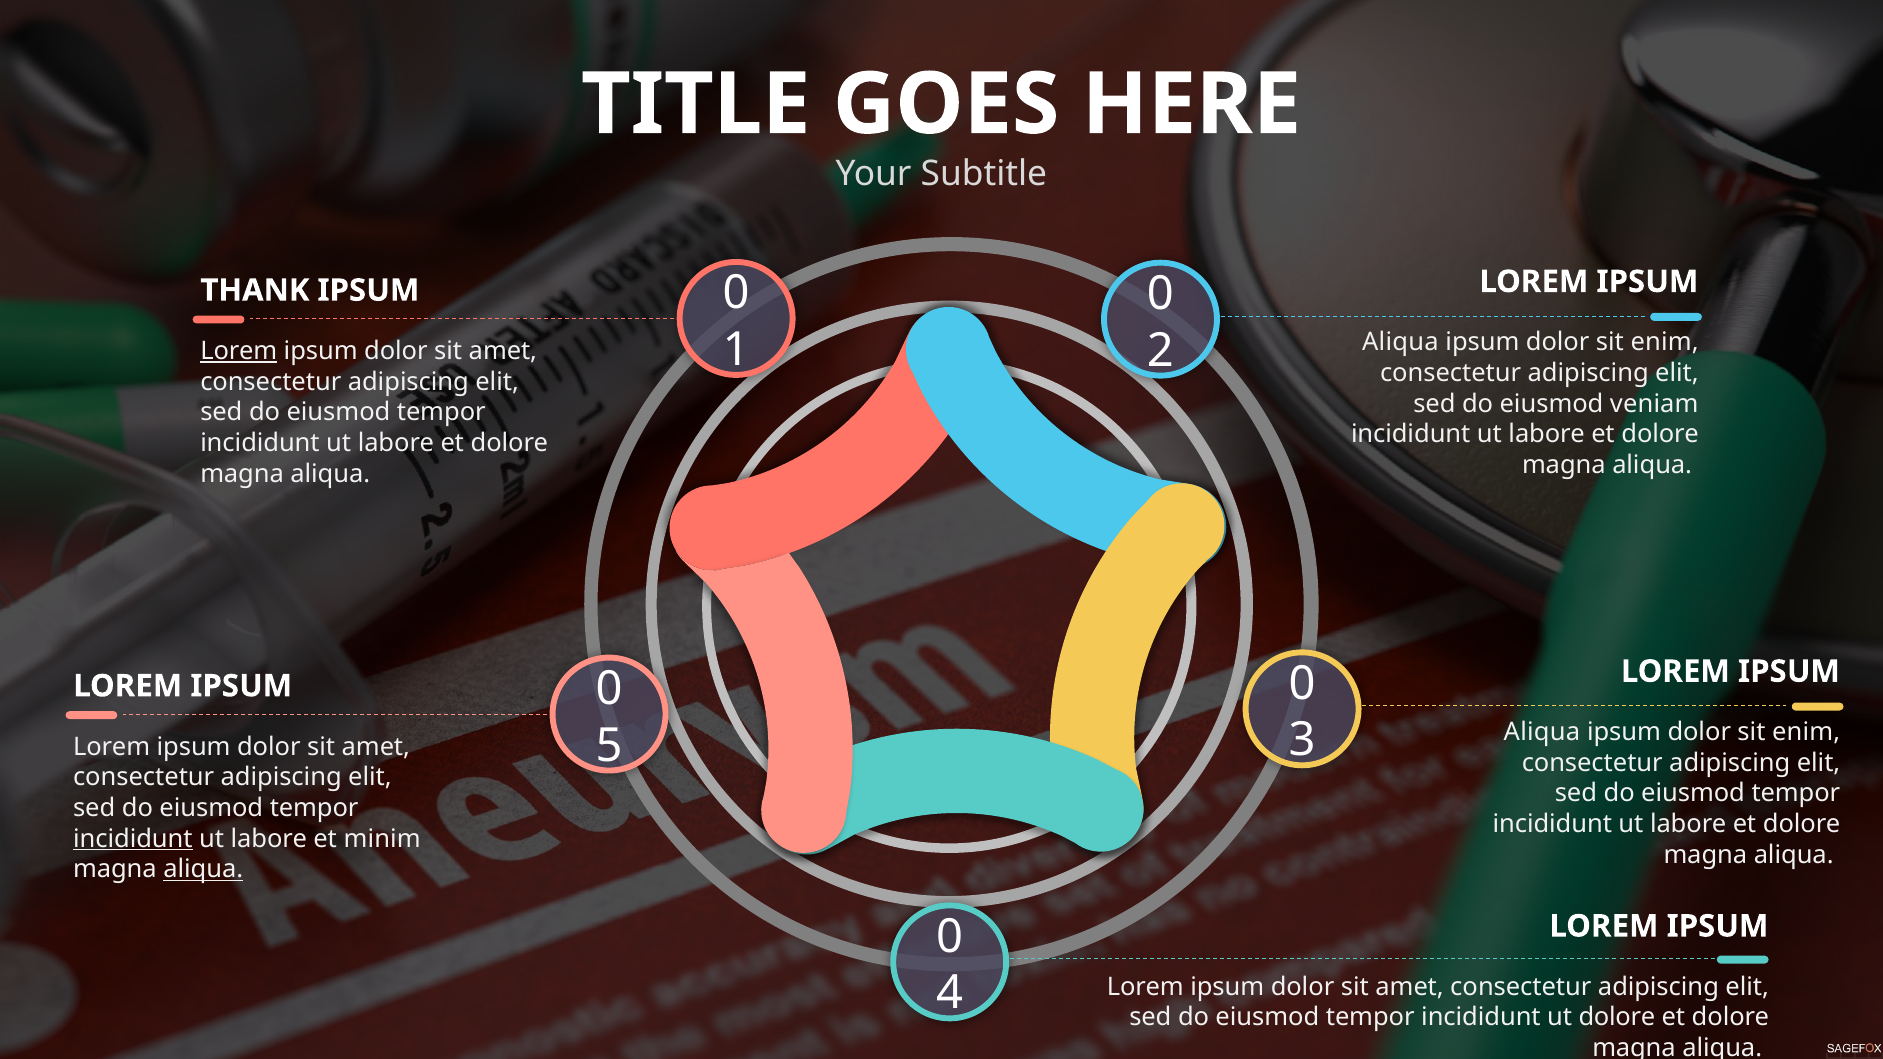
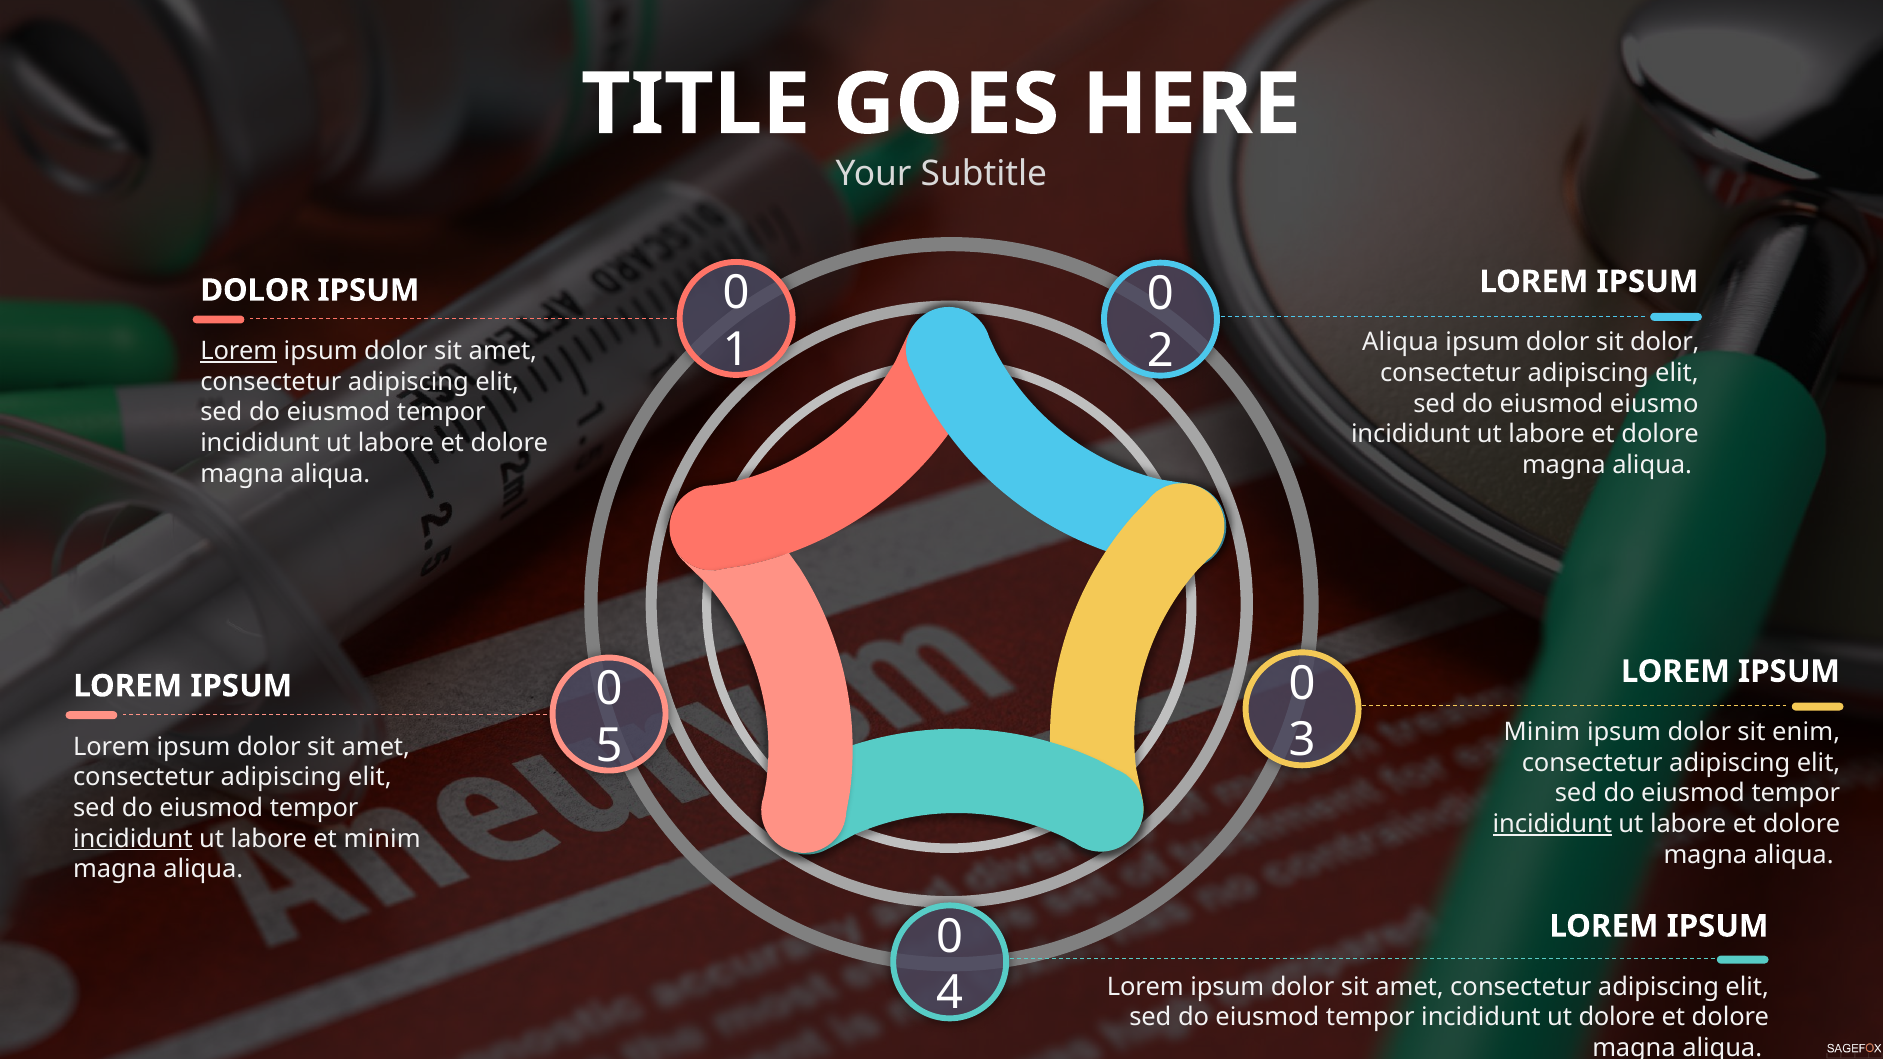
THANK: THANK -> DOLOR (255, 290)
enim: enim -> dolor (1665, 343)
veniam: veniam -> eiusmo (1654, 404)
Aliqua: Aliqua -> Minim (1542, 732)
incididunt underline: none -> present (1552, 824)
aliqua underline: present -> none (203, 869)
